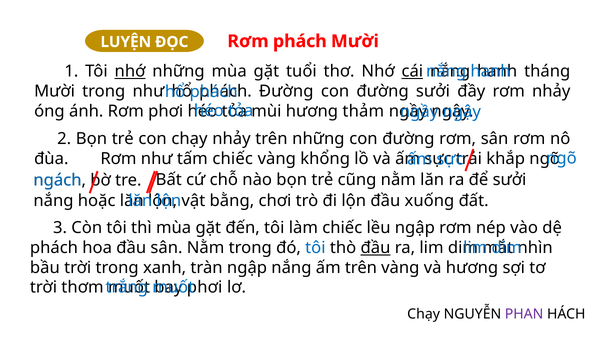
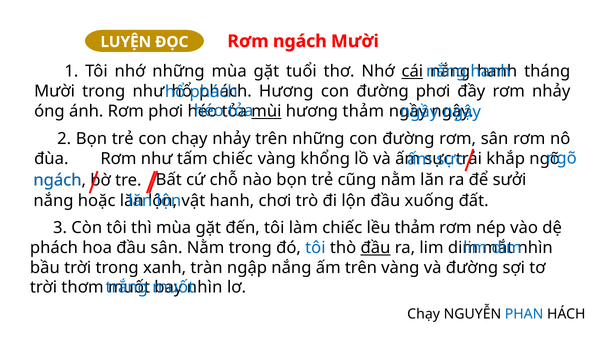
Rơm phách: phách -> ngách (300, 41)
nhớ underline: present -> none (130, 71)
Đường: Đường -> Hương (286, 92)
đường sưởi: sưởi -> phơi (433, 92)
mùi underline: none -> present (266, 112)
vật bằng: bằng -> hanh (232, 201)
lều ngập: ngập -> thảm (415, 228)
và hương: hương -> đường (472, 268)
phơi: phơi -> nhìn (205, 288)
PHAN colour: purple -> blue (524, 314)
